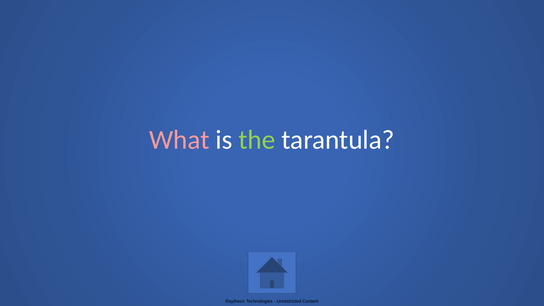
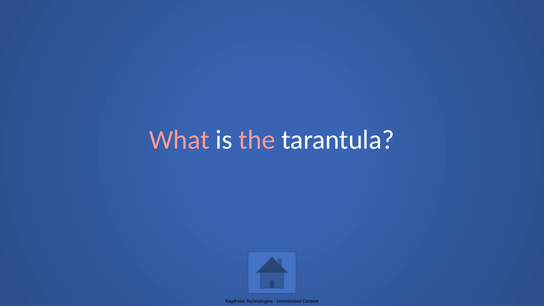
the colour: light green -> pink (257, 140)
